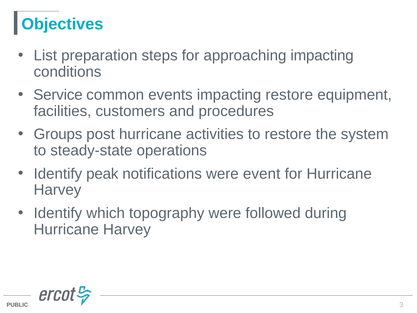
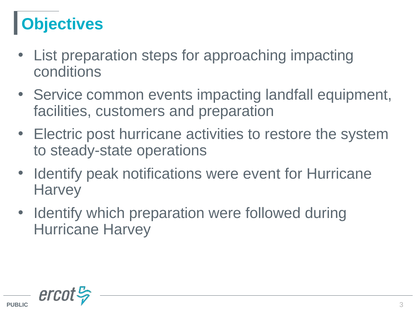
impacting restore: restore -> landfall (289, 95)
and procedures: procedures -> preparation (236, 111)
Groups: Groups -> Electric (58, 134)
which topography: topography -> preparation (167, 213)
